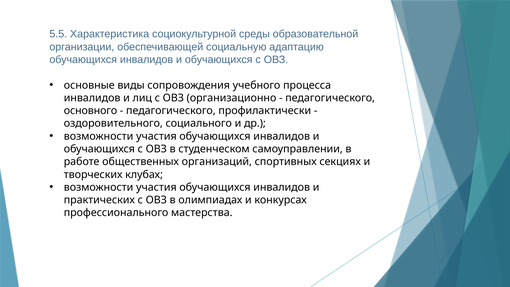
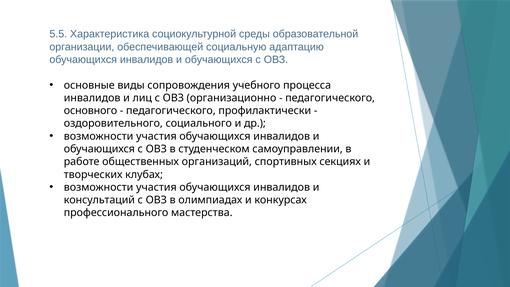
практических: практических -> консультаций (99, 200)
